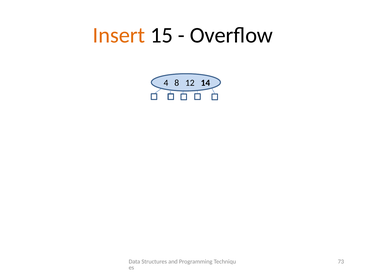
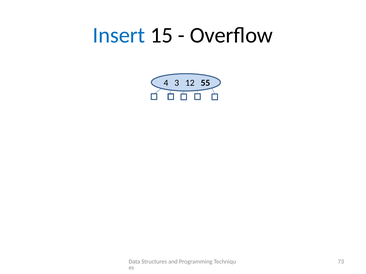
Insert colour: orange -> blue (119, 35)
8: 8 -> 3 (177, 83)
14: 14 -> 55 (205, 83)
